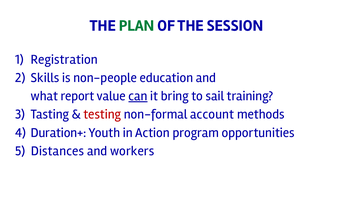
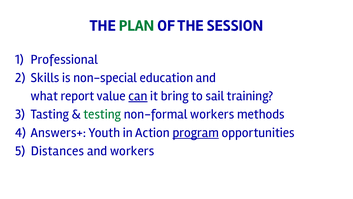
Registration: Registration -> Professional (64, 59)
non-people: non-people -> non-special (105, 78)
testing colour: red -> green (102, 114)
non-formal account: account -> workers (212, 114)
Duration+: Duration+ -> Answers+ (58, 132)
program underline: none -> present (196, 132)
